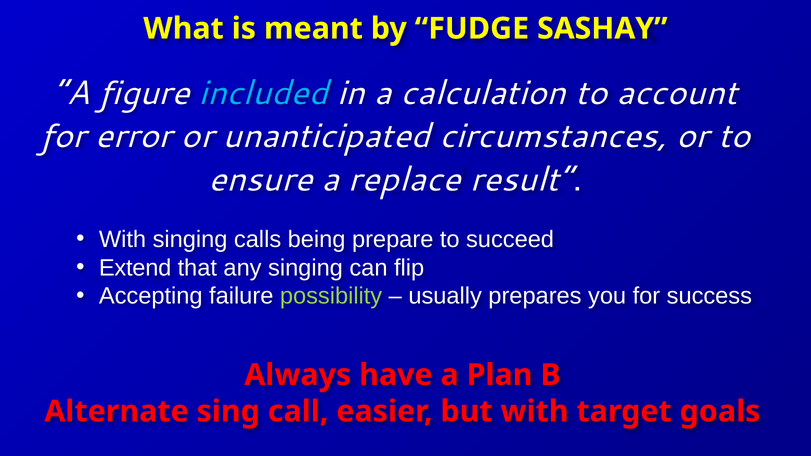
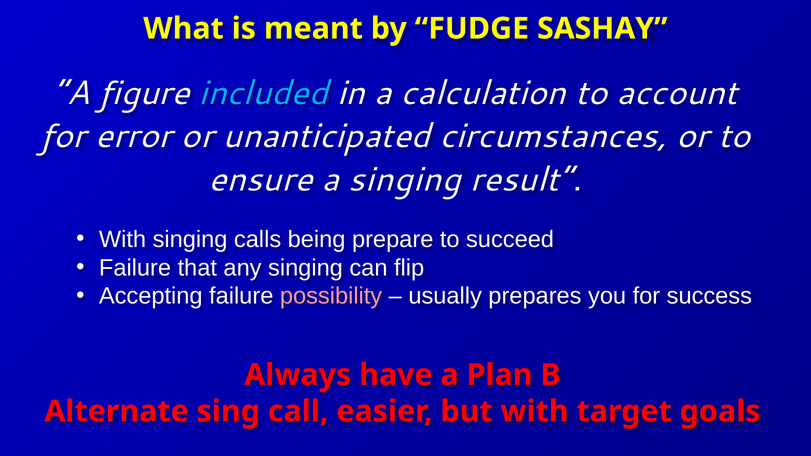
a replace: replace -> singing (405, 180)
Extend: Extend -> Failure (135, 268)
possibility colour: light green -> pink (331, 296)
